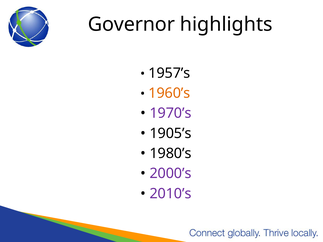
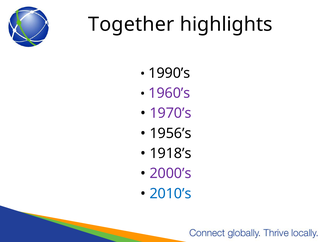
Governor: Governor -> Together (131, 25)
1957’s: 1957’s -> 1990’s (169, 73)
1960’s colour: orange -> purple (169, 93)
1905’s: 1905’s -> 1956’s (170, 133)
1980’s: 1980’s -> 1918’s (170, 154)
2010’s colour: purple -> blue (170, 194)
